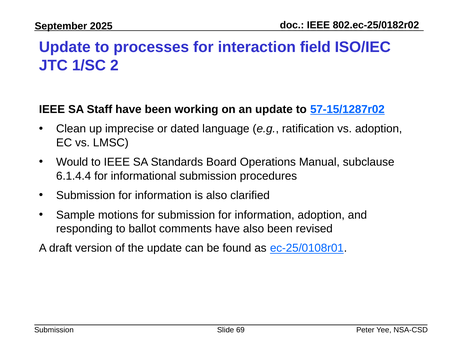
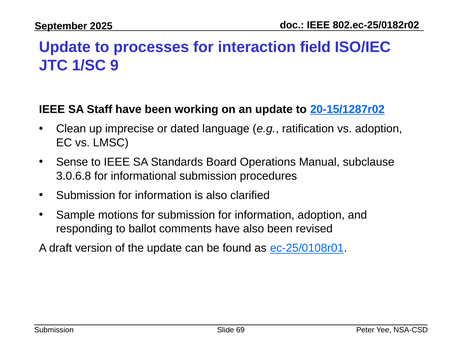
2: 2 -> 9 (114, 65)
57-15/1287r02: 57-15/1287r02 -> 20-15/1287r02 (347, 109)
Would: Would -> Sense (72, 162)
6.1.4.4: 6.1.4.4 -> 3.0.6.8 (74, 176)
